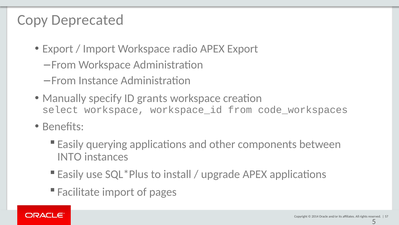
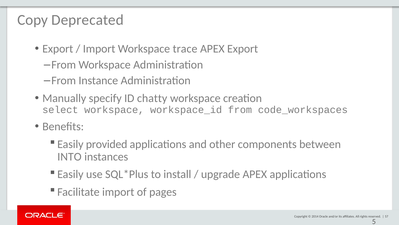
radio: radio -> trace (185, 49)
grants: grants -> chatty (152, 98)
querying: querying -> provided (107, 144)
